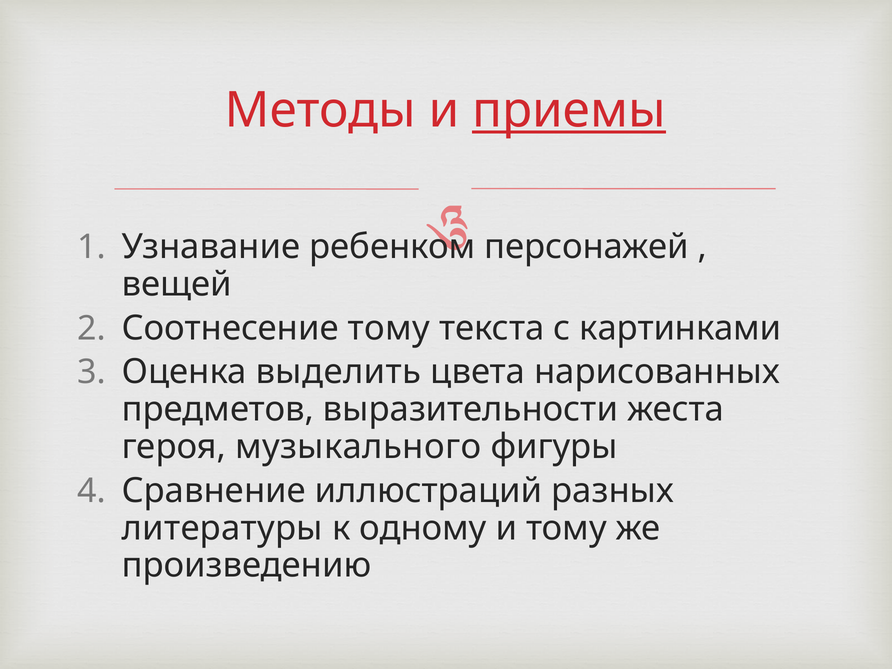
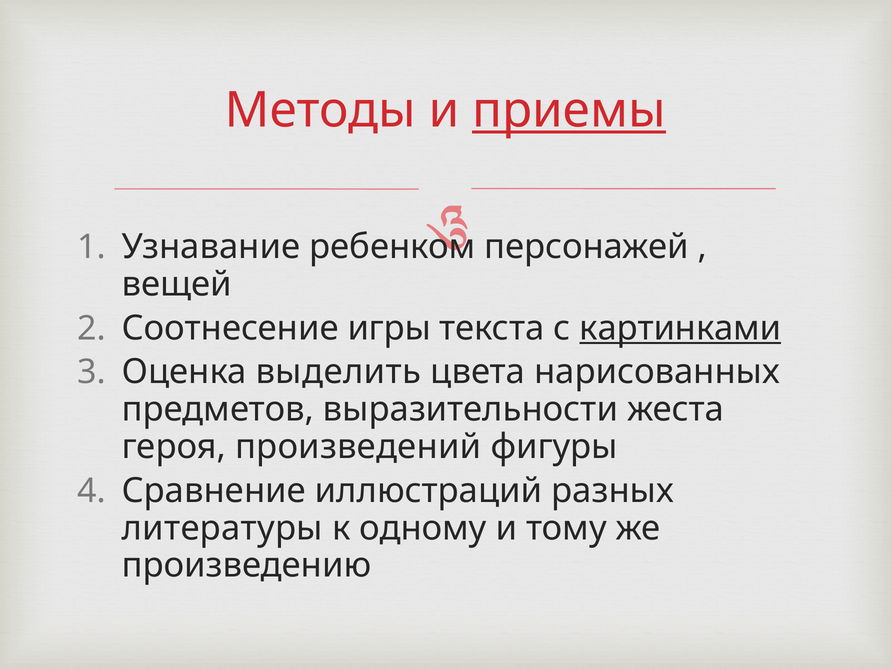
Соотнесение тому: тому -> игры (389, 328)
картинками underline: none -> present (680, 328)
музыкального: музыкального -> произведений (358, 447)
